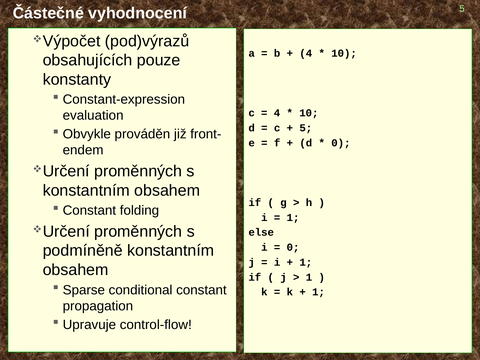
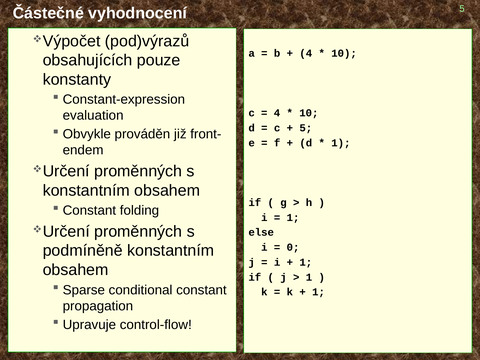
0: 0 -> 1 (341, 143)
